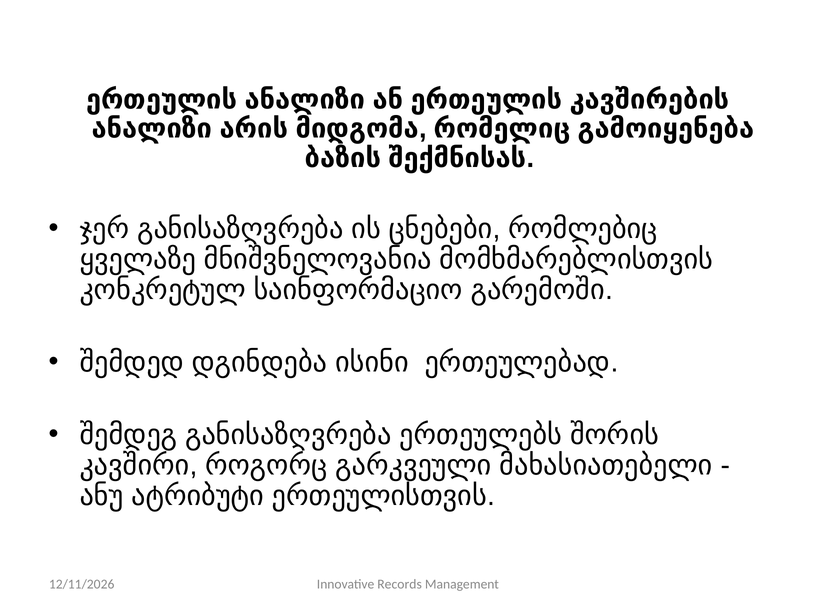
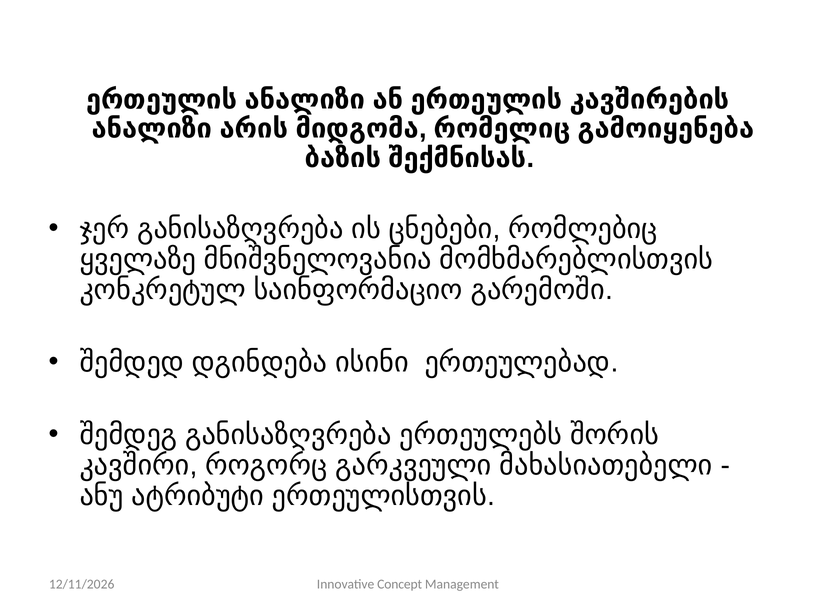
Records: Records -> Concept (400, 584)
